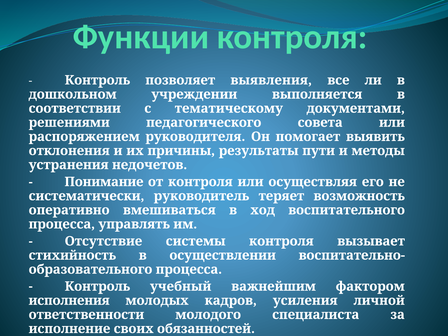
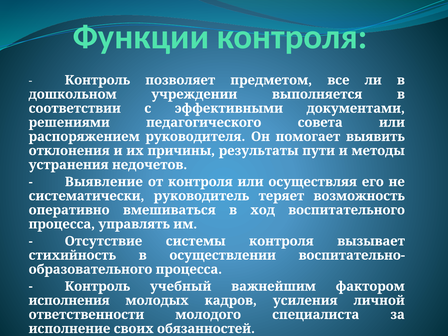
выявления: выявления -> предметом (271, 80)
тематическому: тематическому -> эффективными (229, 108)
Понимание: Понимание -> Выявление (104, 182)
